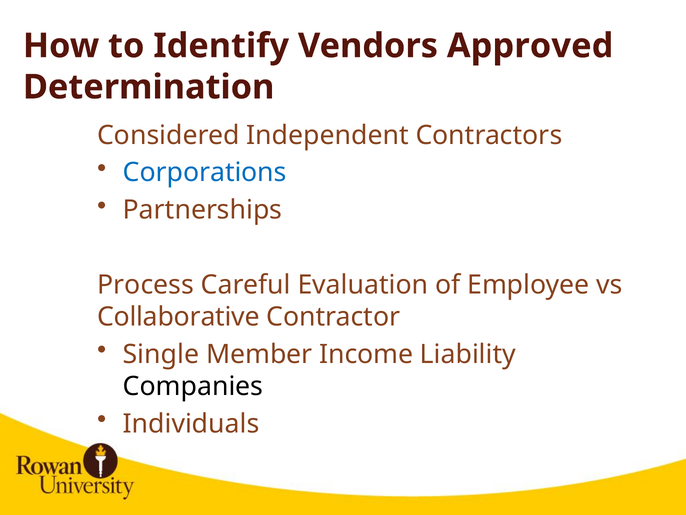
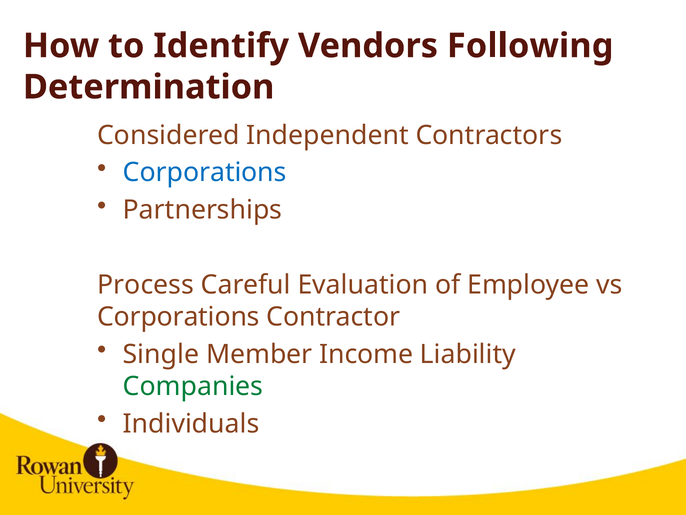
Approved: Approved -> Following (530, 46)
Collaborative: Collaborative -> Corporations (178, 317)
Companies colour: black -> green (193, 386)
